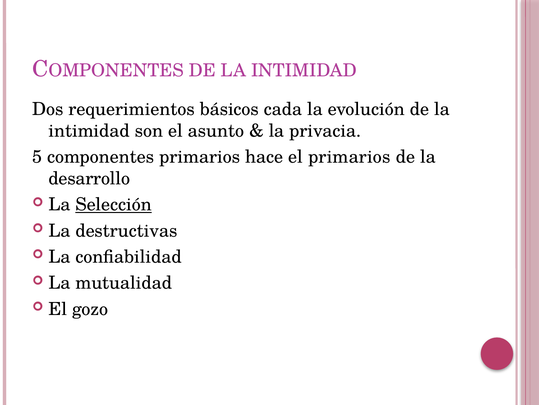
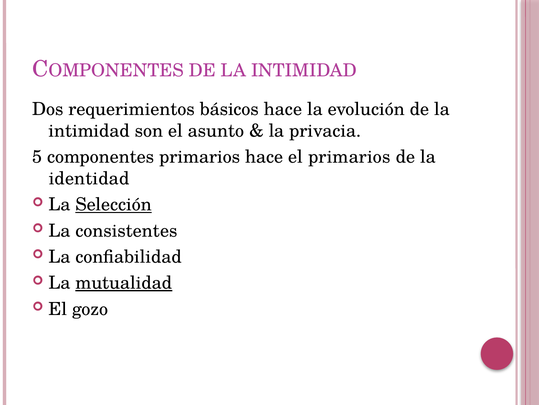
básicos cada: cada -> hace (283, 109)
desarrollo: desarrollo -> identidad (89, 178)
destructivas: destructivas -> consistentes (126, 230)
mutualidad underline: none -> present (124, 282)
